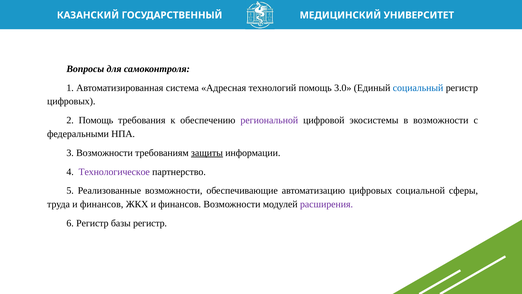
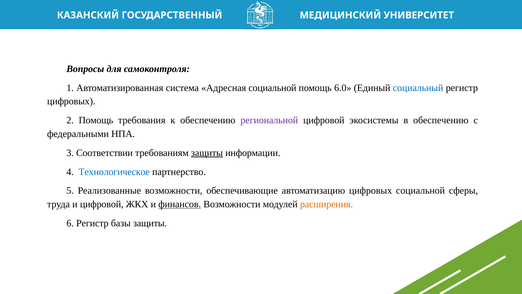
Адресная технологий: технологий -> социальной (272, 88)
3.0: 3.0 -> 6.0 (343, 88)
в возможности: возможности -> обеспечению (441, 120)
3 Возможности: Возможности -> Соответствии (104, 153)
Технологическое colour: purple -> blue (114, 172)
труда и финансов: финансов -> цифровой (102, 204)
финансов underline: none -> present (180, 204)
расширения colour: purple -> orange (326, 204)
базы регистр: регистр -> защиты (150, 223)
